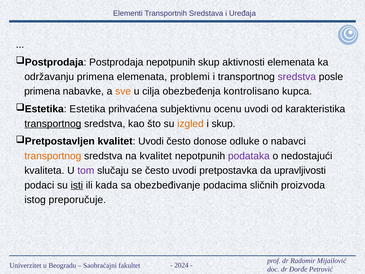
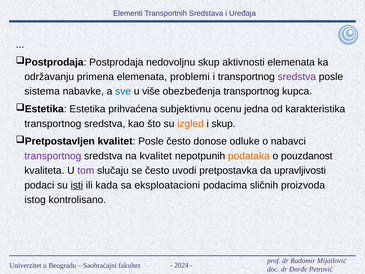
Postprodaja nepotpunih: nepotpunih -> nedovoljnu (171, 62)
primena: primena -> sistema (42, 91)
sve colour: orange -> blue (123, 91)
cilja: cilja -> više (151, 91)
obezbeđenja kontrolisano: kontrolisano -> transportnog (251, 91)
ocenu uvodi: uvodi -> jedna (256, 109)
transportnog underline: present -> none (53, 124)
kvalitet Uvodi: Uvodi -> Posle (151, 141)
transportnog colour: orange -> purple (53, 156)
podataka colour: purple -> orange (249, 156)
nedostajući: nedostajući -> pouzdanost (307, 156)
obezbeđivanje: obezbeđivanje -> eksploatacioni (167, 185)
preporučuje: preporučuje -> kontrolisano (77, 200)
